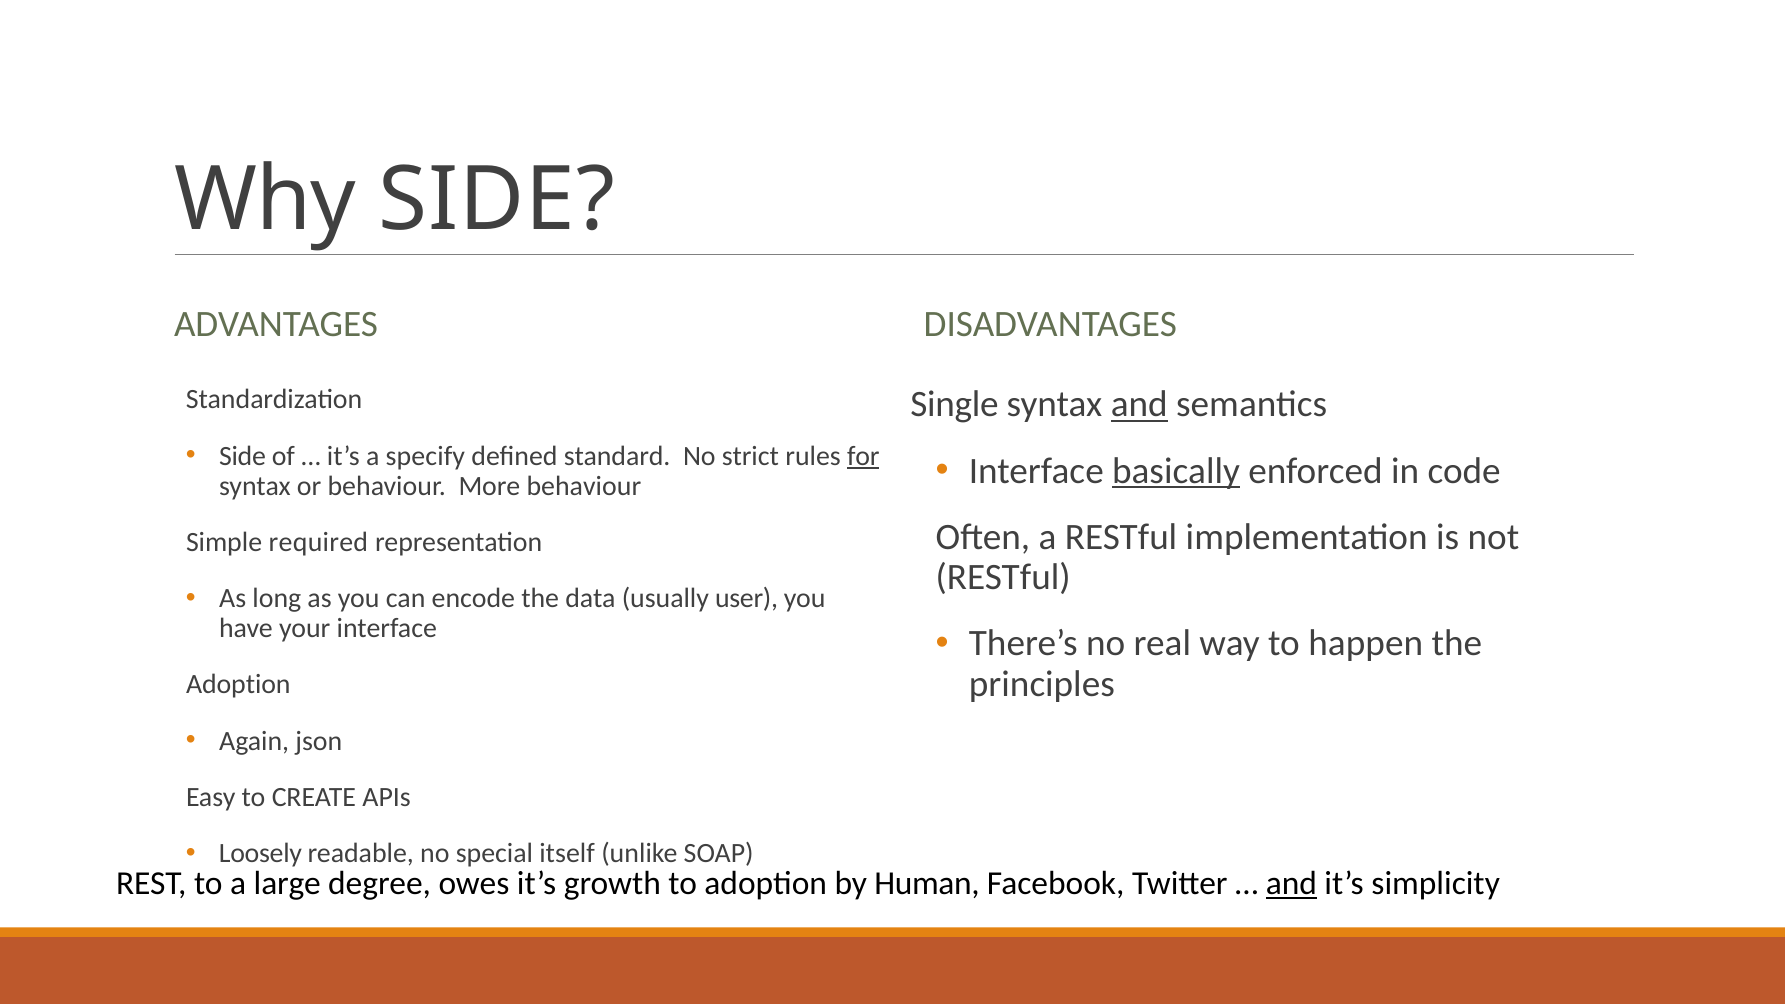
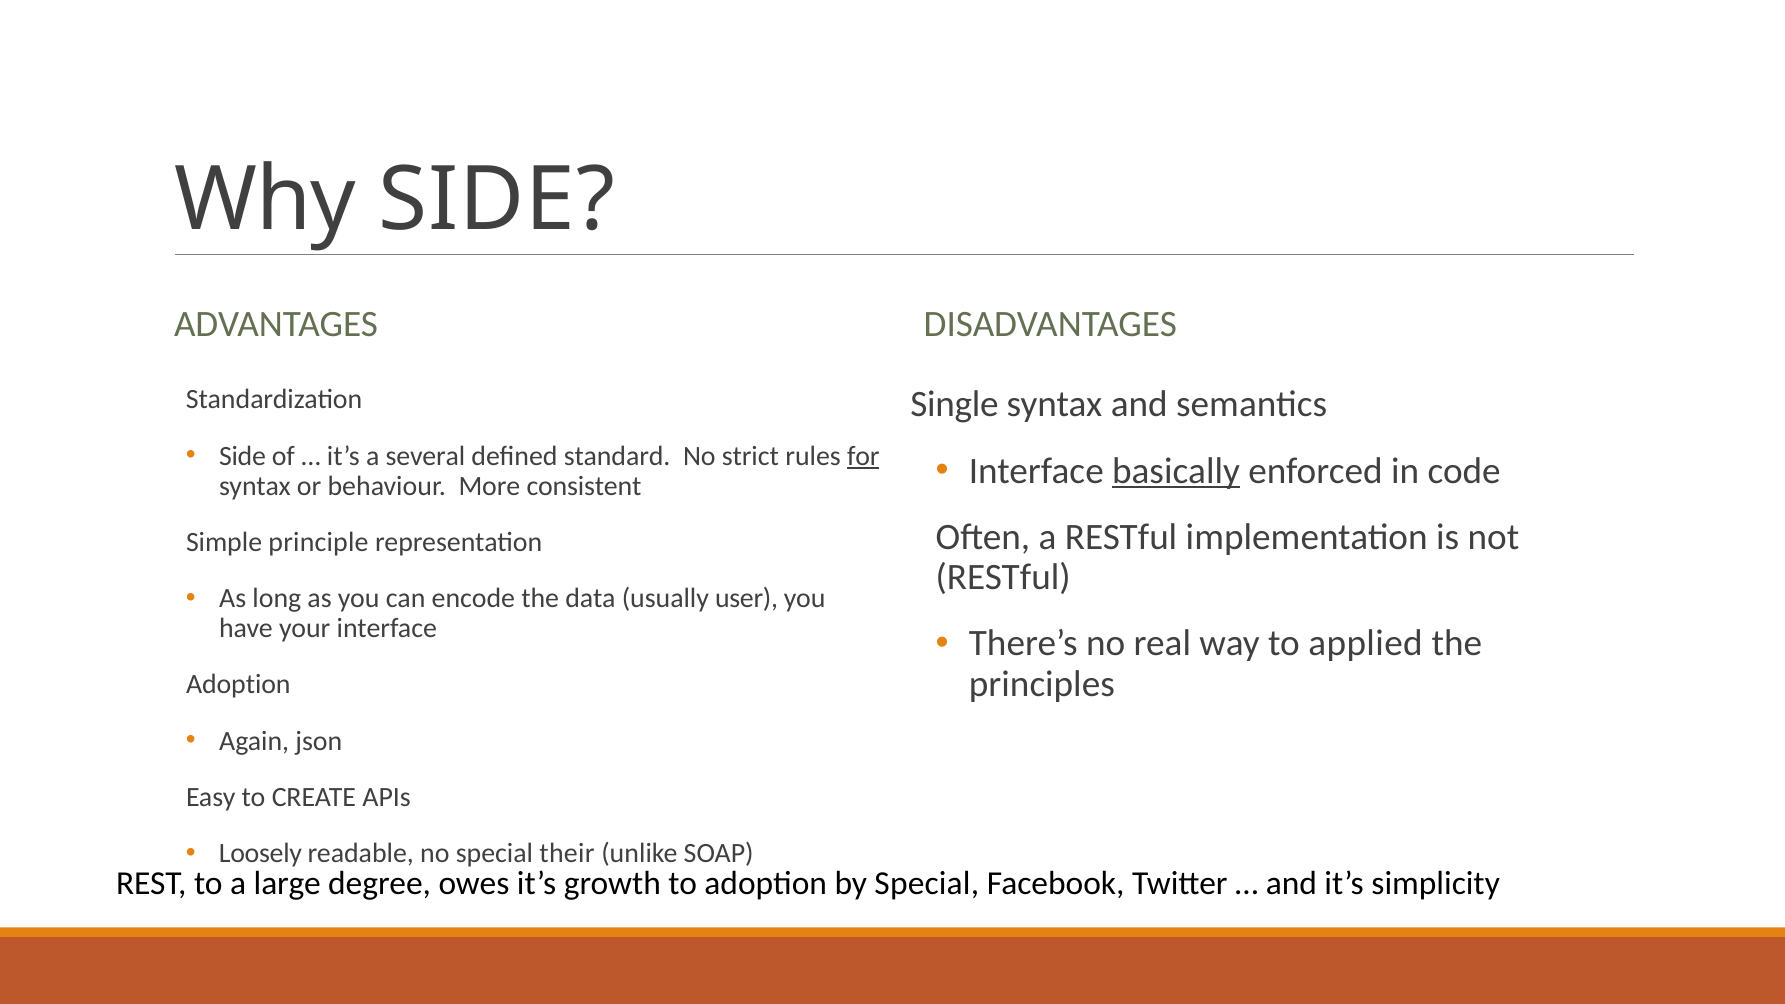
and underline: present -> none (1139, 405)
specify: specify -> several (425, 456)
More behaviour: behaviour -> consistent (584, 486)
required: required -> principle (318, 542)
happen: happen -> applied (1366, 644)
itself: itself -> their (567, 853)
by Human: Human -> Special (927, 884)
and underline: present -> none (1291, 884)
